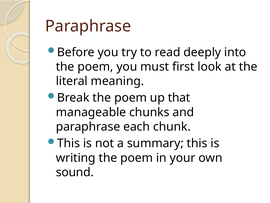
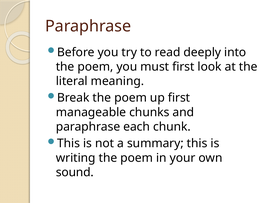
up that: that -> first (179, 98)
